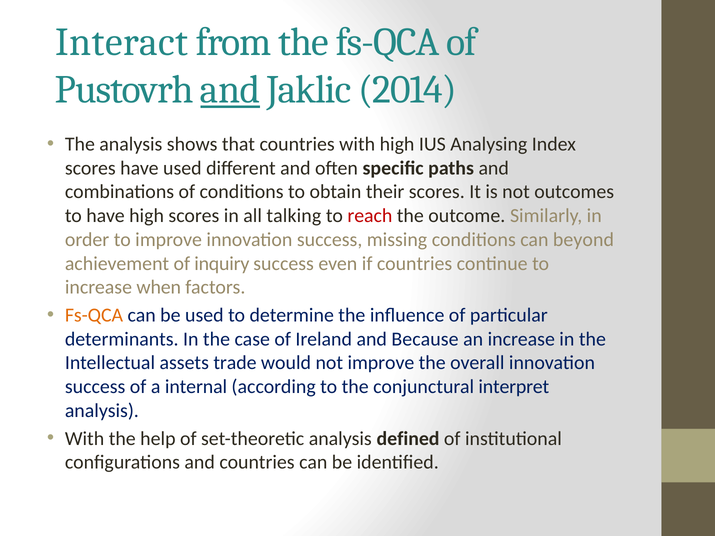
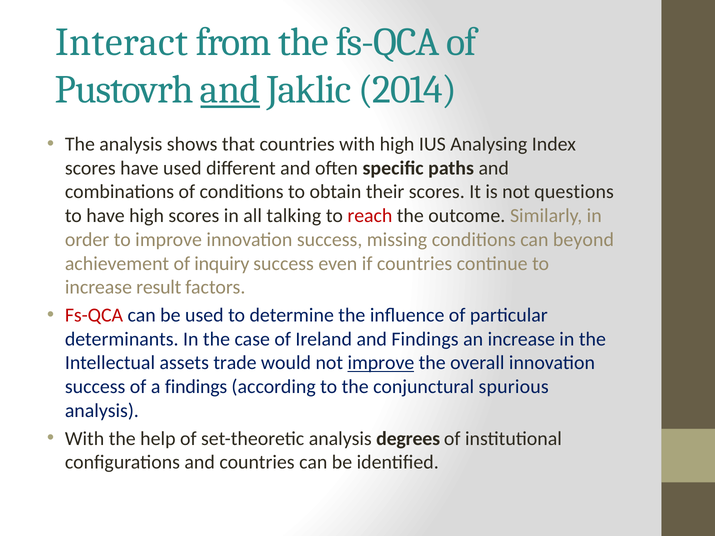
outcomes: outcomes -> questions (574, 192)
when: when -> result (159, 287)
Fs-QCA colour: orange -> red (94, 315)
and Because: Because -> Findings (425, 339)
improve underline: none -> present (381, 363)
a internal: internal -> findings (196, 387)
interpret: interpret -> spurious (514, 387)
defined: defined -> degrees (408, 439)
